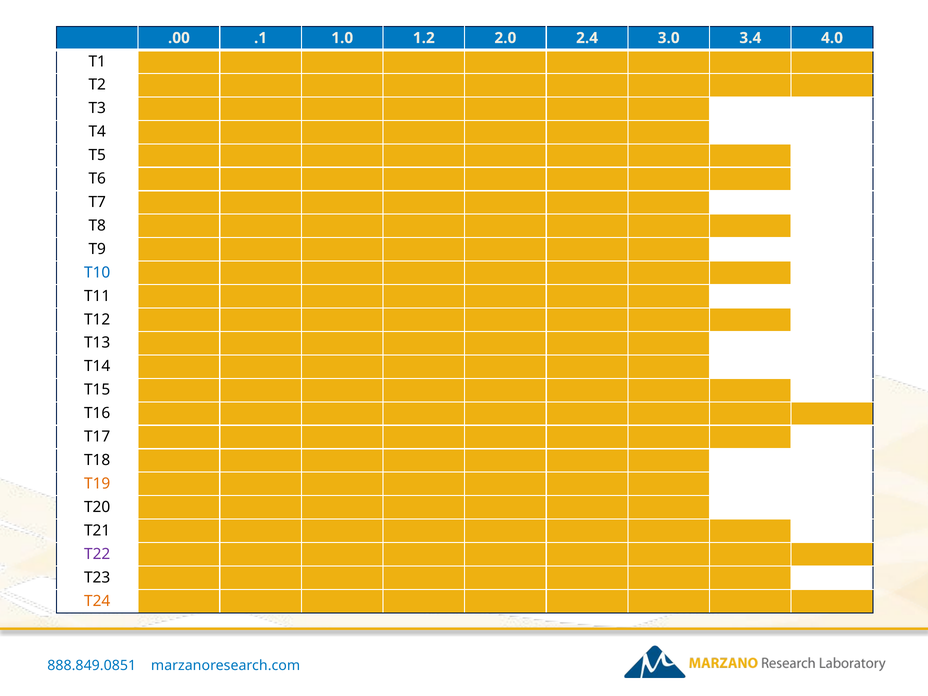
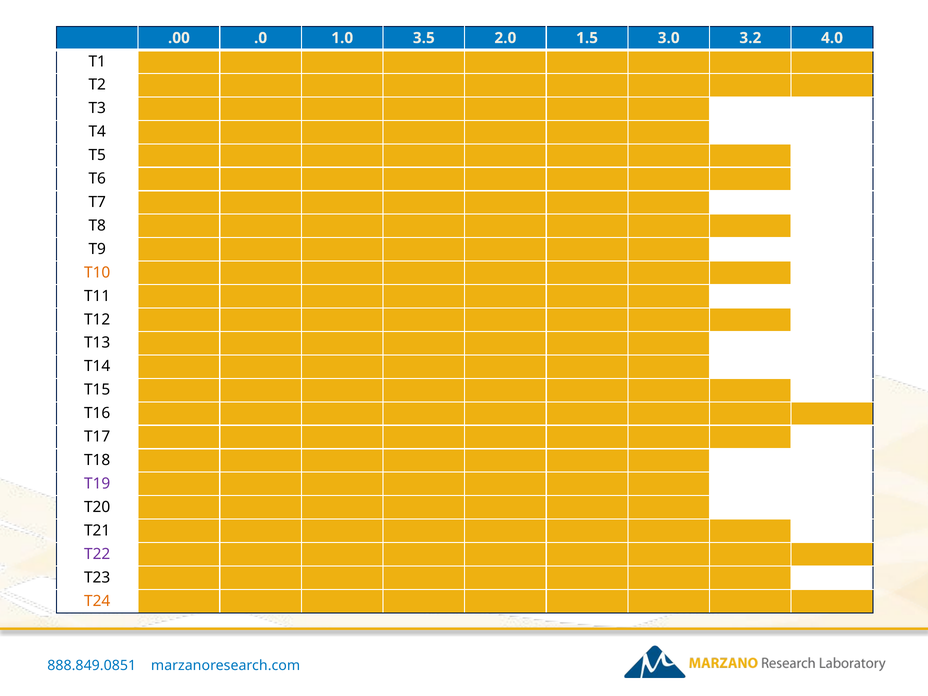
.1: .1 -> .0 (261, 38)
1.2: 1.2 -> 3.5 (424, 38)
2.4: 2.4 -> 1.5 (587, 38)
3.4: 3.4 -> 3.2 (750, 38)
T10 colour: blue -> orange (97, 273)
T19 colour: orange -> purple (97, 484)
